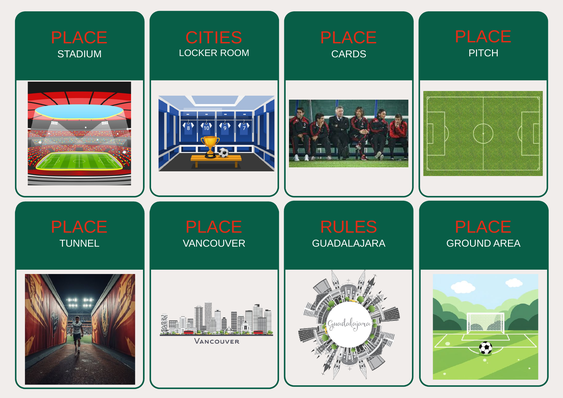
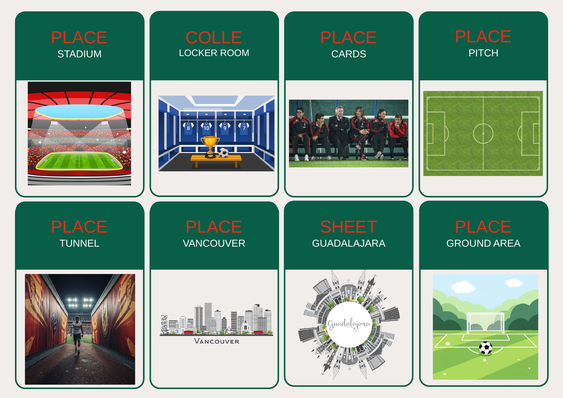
CITIES: CITIES -> COLLE (214, 38)
RULES: RULES -> SHEET (349, 227)
